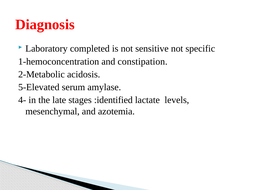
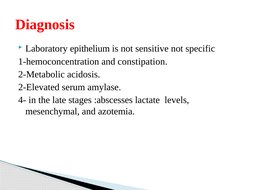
completed: completed -> epithelium (90, 49)
5-Elevated: 5-Elevated -> 2-Elevated (39, 87)
:identified: :identified -> :abscesses (113, 100)
